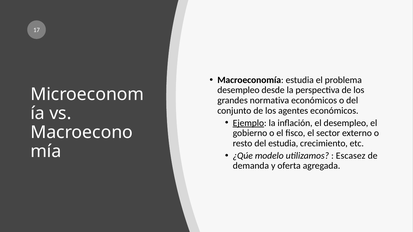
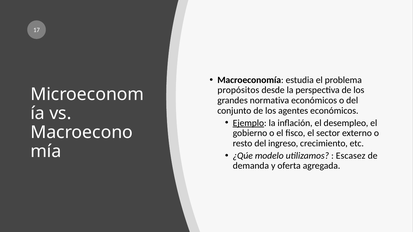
desempleo: desempleo -> propósitos (238, 90)
del estudia: estudia -> ingreso (283, 143)
